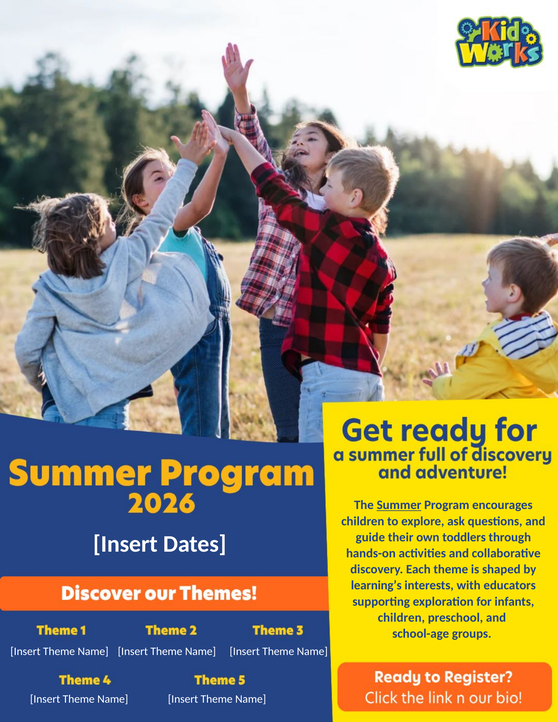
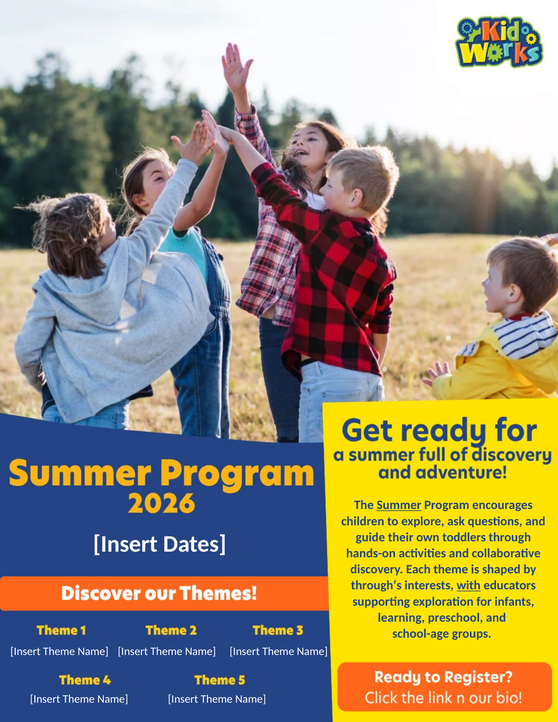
learning’s: learning’s -> through’s (376, 586)
with underline: none -> present (469, 586)
children: children -> learning (401, 618)
